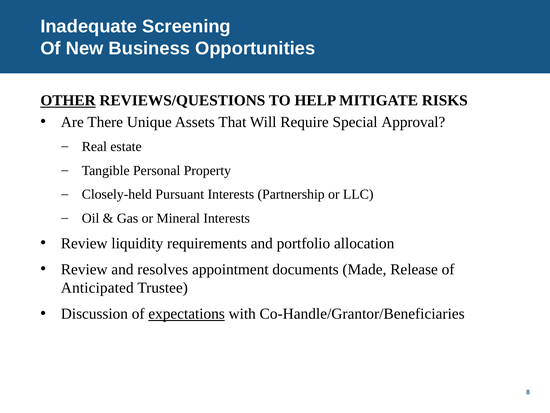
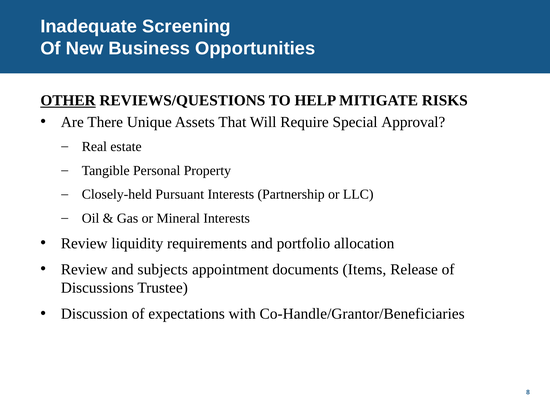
resolves: resolves -> subjects (163, 269)
Made: Made -> Items (364, 269)
Anticipated: Anticipated -> Discussions (97, 287)
expectations underline: present -> none (187, 313)
